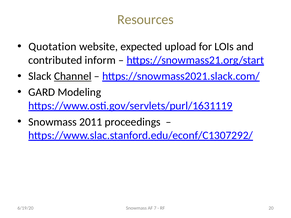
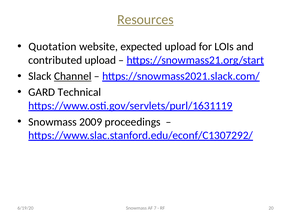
Resources underline: none -> present (146, 20)
contributed inform: inform -> upload (100, 60)
Modeling: Modeling -> Technical (79, 92)
2011: 2011 -> 2009 (91, 122)
